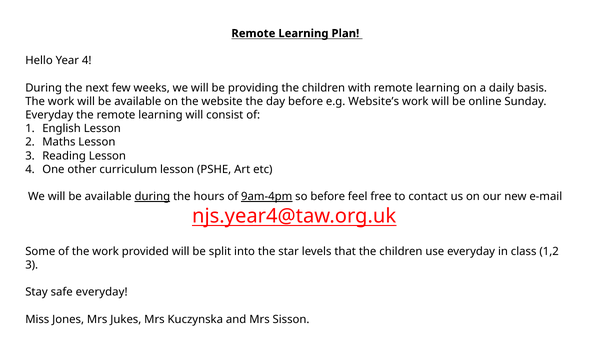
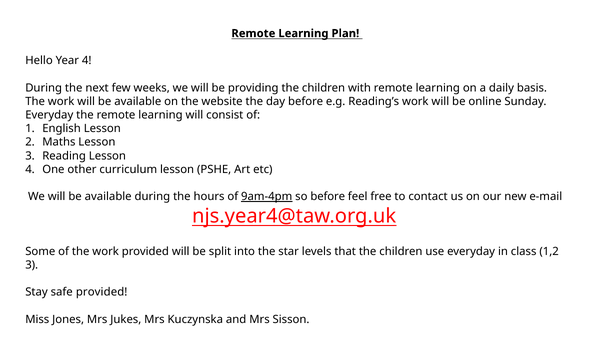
Website’s: Website’s -> Reading’s (374, 102)
during underline: present -> none (152, 197)
safe everyday: everyday -> provided (102, 292)
